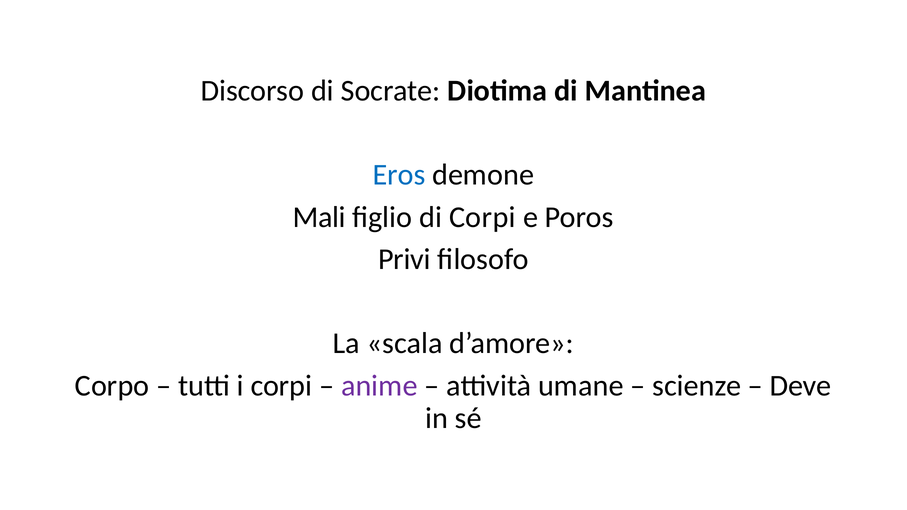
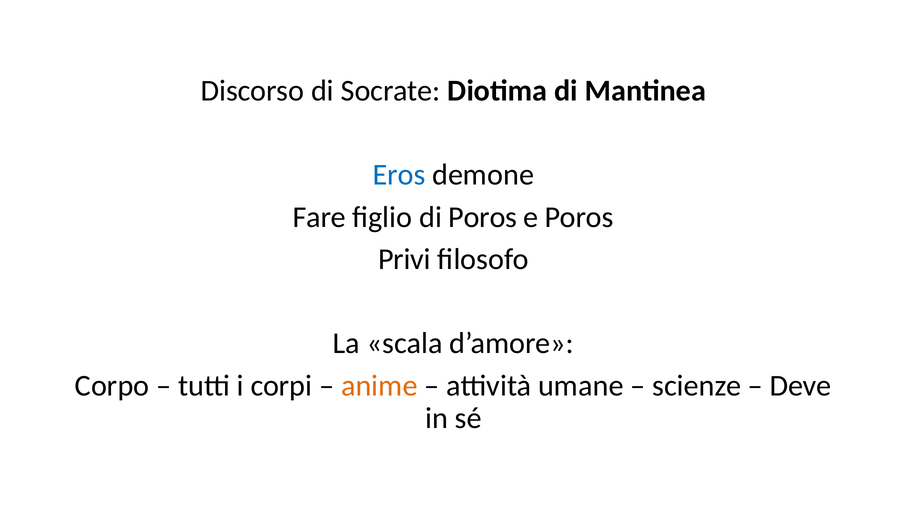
Mali: Mali -> Fare (319, 217)
di Corpi: Corpi -> Poros (483, 217)
anime colour: purple -> orange (379, 386)
